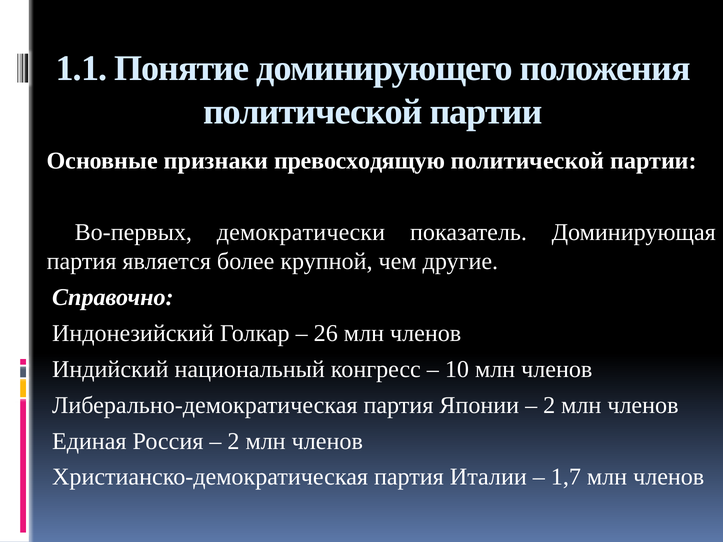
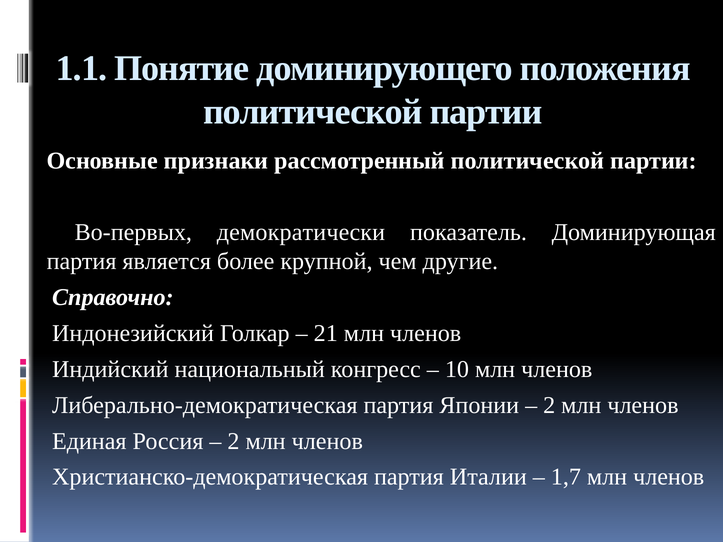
превосходящую: превосходящую -> рассмотренный (360, 161)
26: 26 -> 21 (326, 333)
